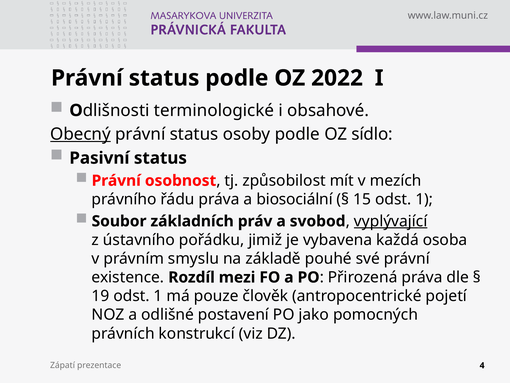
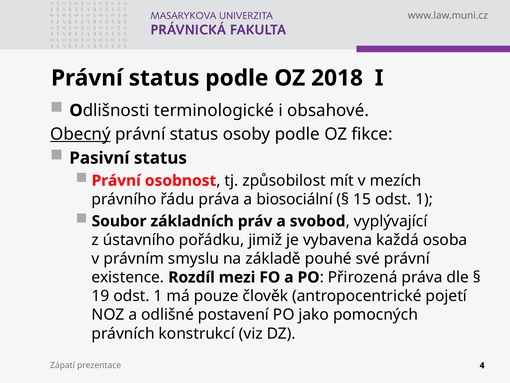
2022: 2022 -> 2018 (337, 78)
sídlo: sídlo -> fikce (372, 134)
vyplývající underline: present -> none (391, 221)
